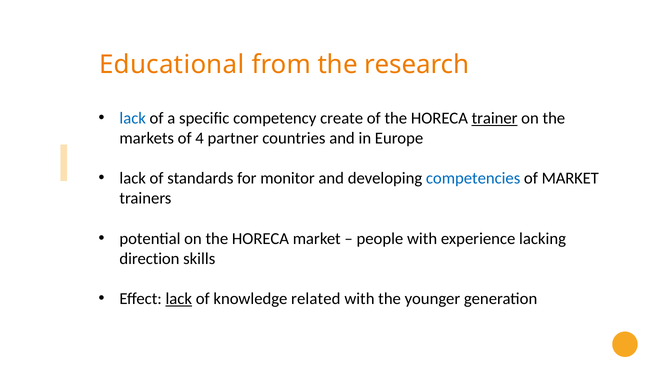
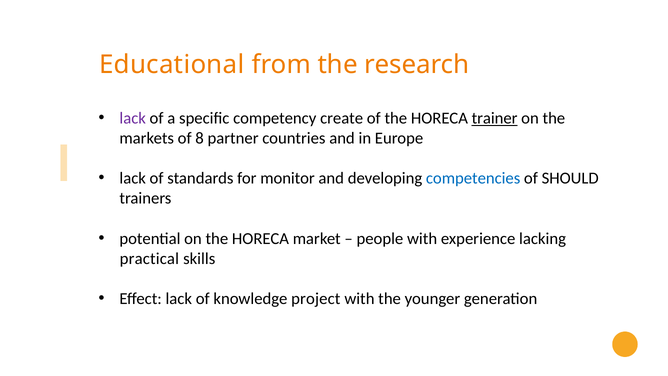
lack colour: blue -> purple (133, 118)
4: 4 -> 8 (200, 138)
of MARKET: MARKET -> SHOULD (570, 178)
direction: direction -> practical (149, 258)
lack underline: present -> none (179, 299)
related: related -> project (316, 299)
